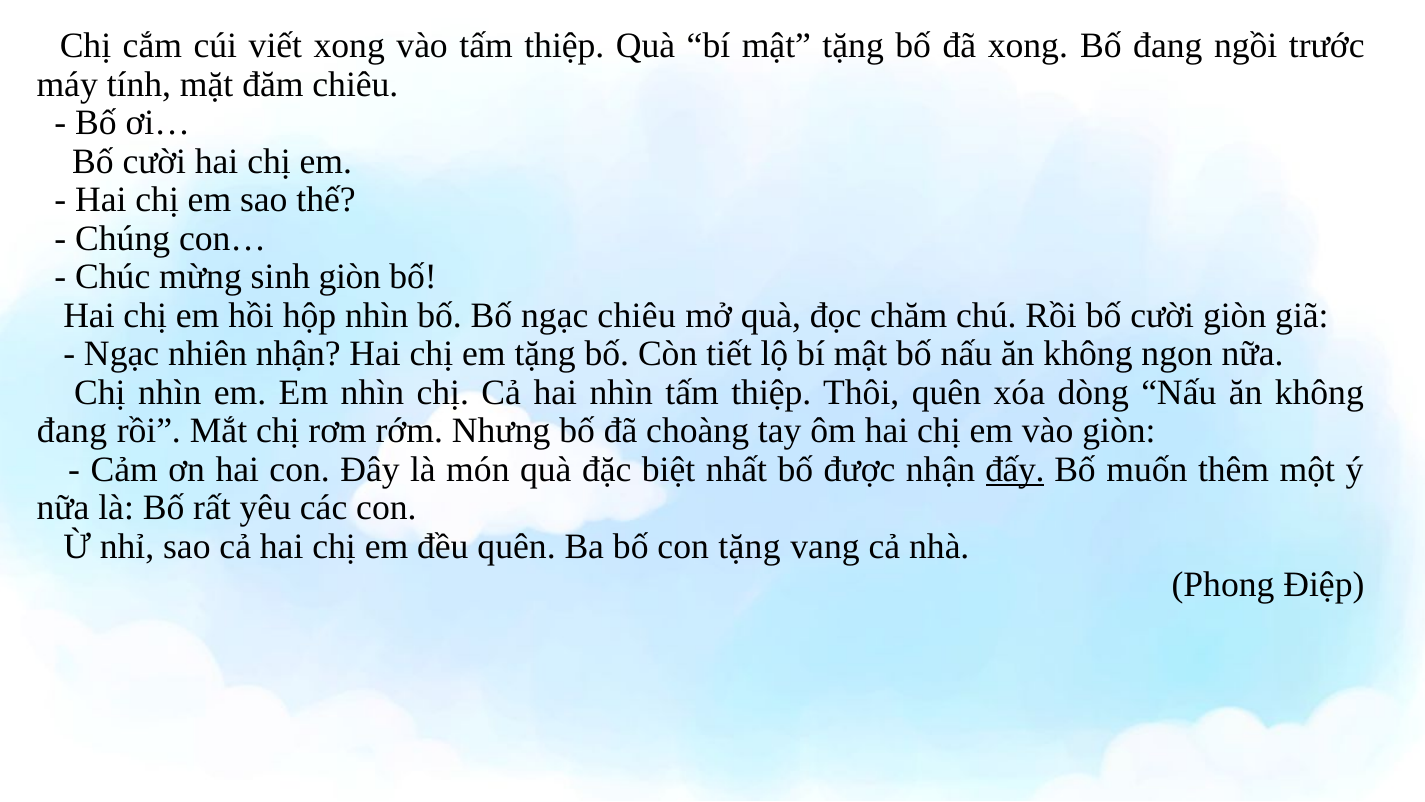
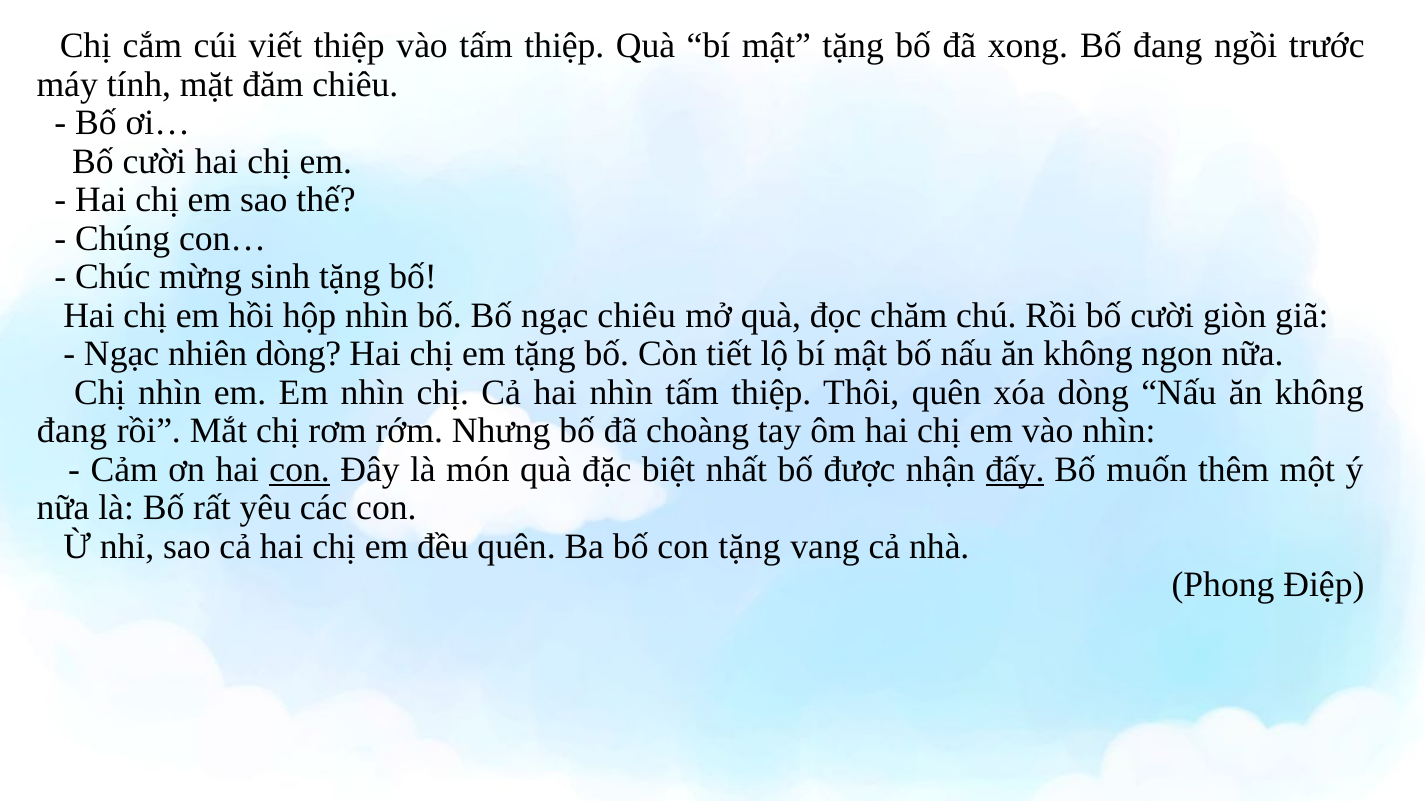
viết xong: xong -> thiệp (349, 46)
sinh giòn: giòn -> tặng (350, 277)
nhiên nhận: nhận -> dòng (298, 354)
vào giòn: giòn -> nhìn (1119, 431)
con underline: none -> present (300, 469)
